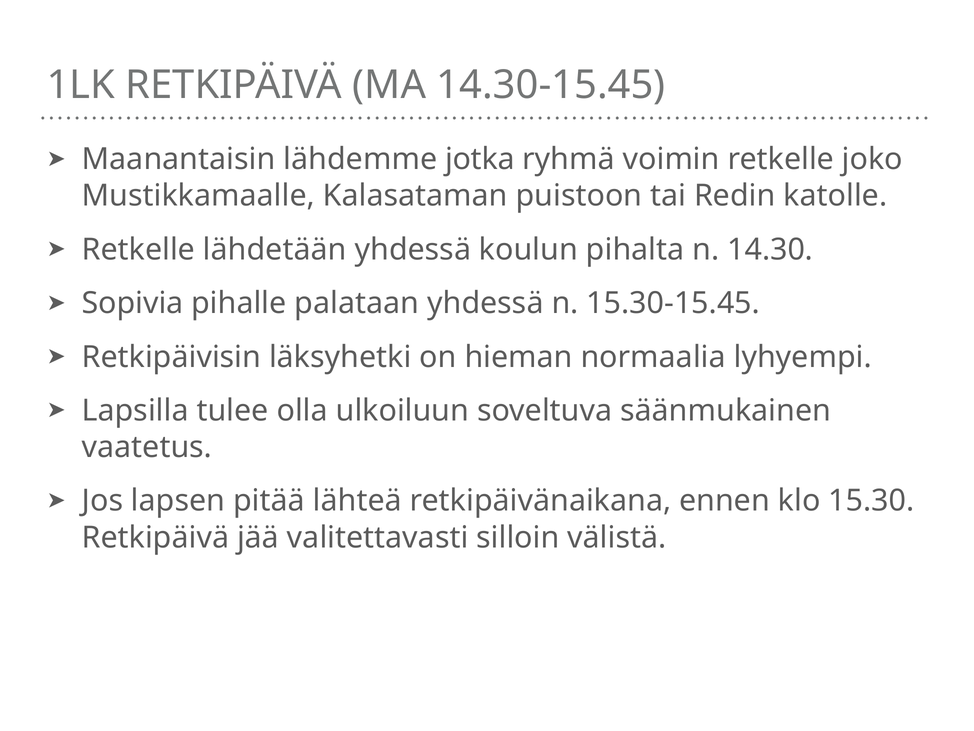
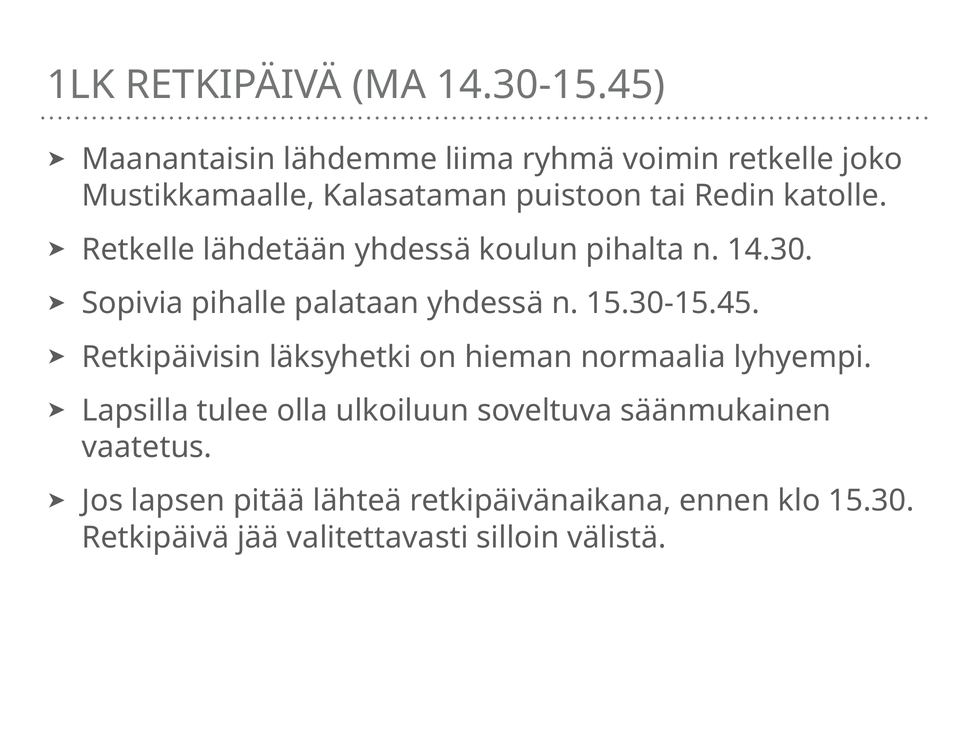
jotka: jotka -> liima (480, 159)
